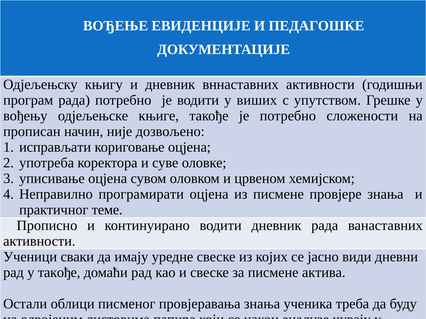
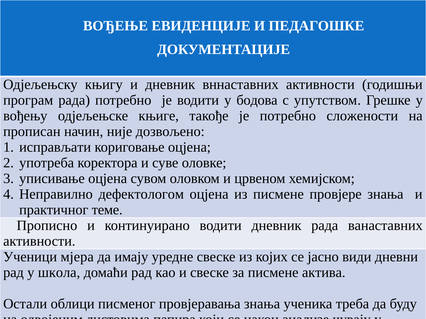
виших: виших -> бодова (257, 100)
програмирати: програмирати -> дефектологом (141, 195)
сваки: сваки -> мјера (77, 257)
у такође: такође -> школа (59, 273)
